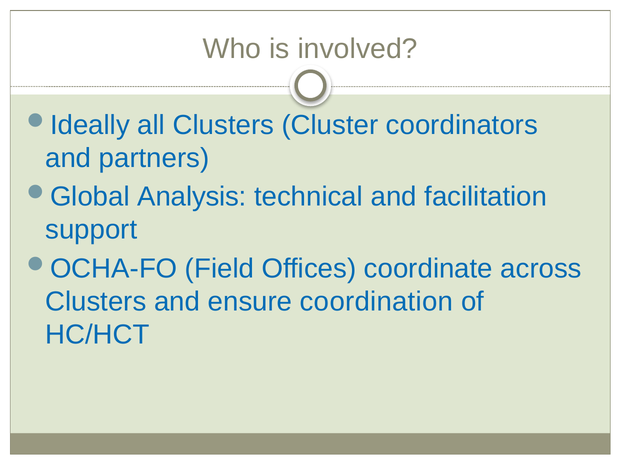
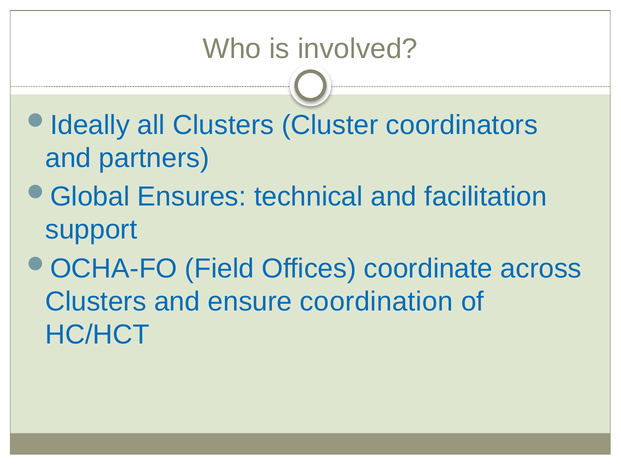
Analysis: Analysis -> Ensures (192, 197)
